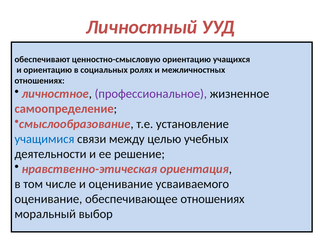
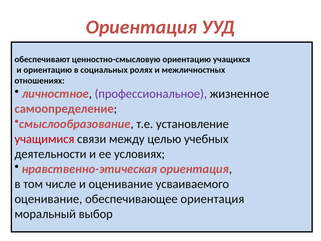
Личностный: Личностный -> Ориентация (142, 27)
учащимися colour: blue -> red (44, 139)
решение: решение -> условиях (139, 154)
обеспечивающее отношениях: отношениях -> ориентация (212, 199)
